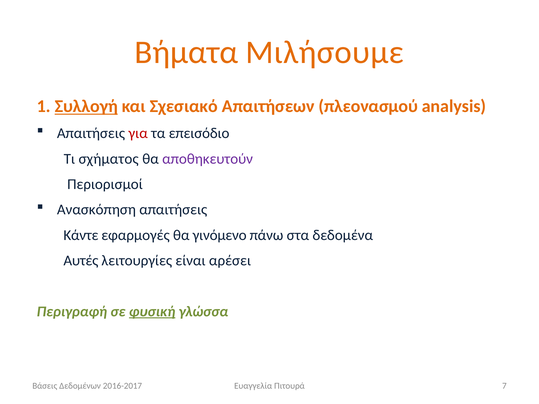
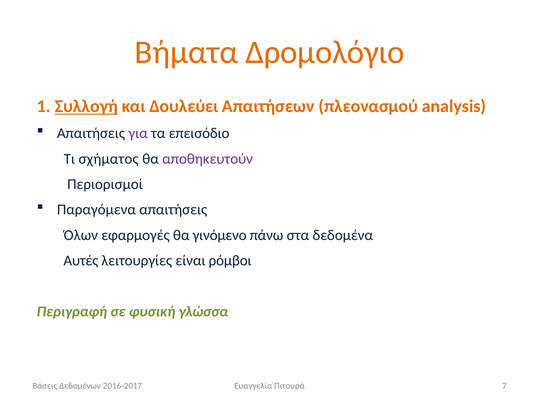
Μιλήσουμε: Μιλήσουμε -> Δρομολόγιο (325, 52)
Σχεσιακό: Σχεσιακό -> Δουλεύει (184, 106)
για colour: red -> purple (138, 133)
Ανασκόπηση: Ανασκόπηση -> Παραγόμενα (96, 210)
Κάντε: Κάντε -> Όλων (81, 235)
αρέσει: αρέσει -> ρόμβοι (230, 261)
φυσική underline: present -> none (152, 312)
